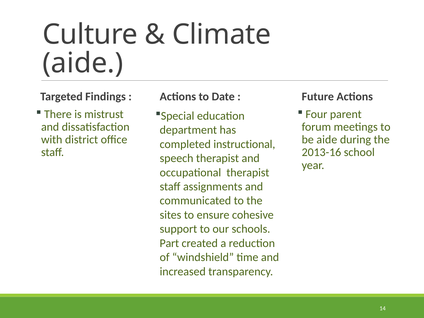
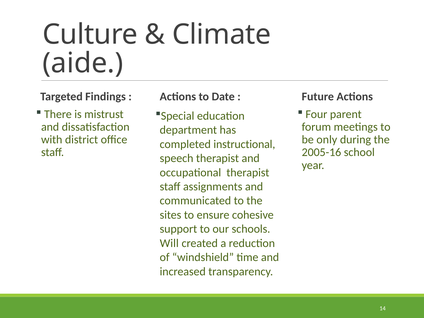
be aide: aide -> only (327, 140)
2013-16: 2013-16 -> 2005-16 (321, 152)
Part: Part -> Will (169, 243)
